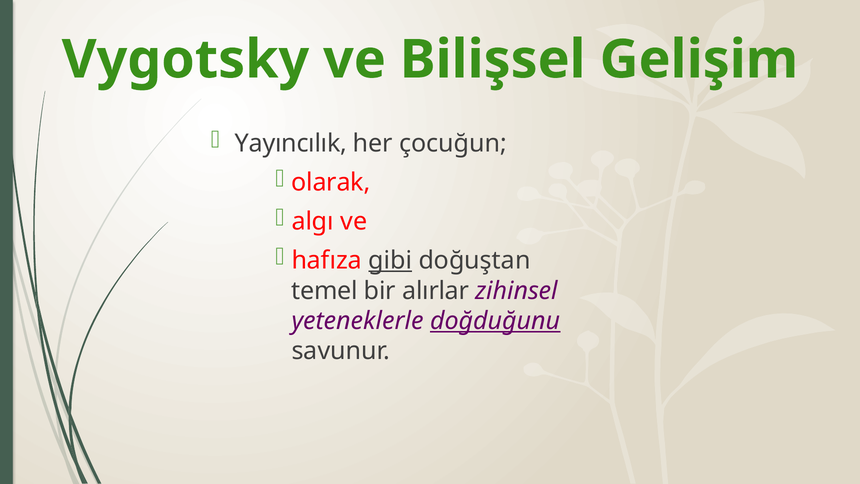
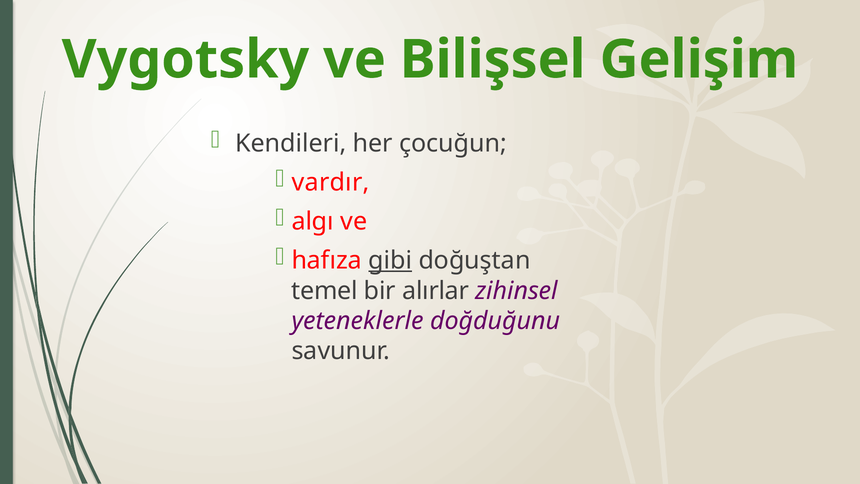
Yayıncılık: Yayıncılık -> Kendileri (291, 144)
olarak: olarak -> vardır (331, 183)
doğduğunu underline: present -> none (495, 321)
